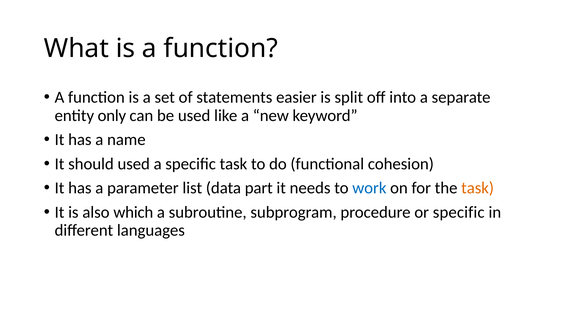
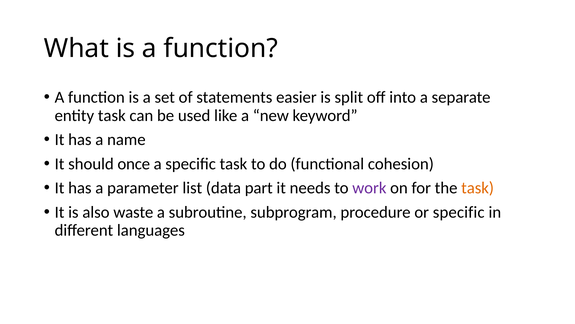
entity only: only -> task (112, 115)
should used: used -> once (134, 164)
work colour: blue -> purple (369, 188)
which: which -> waste (133, 212)
